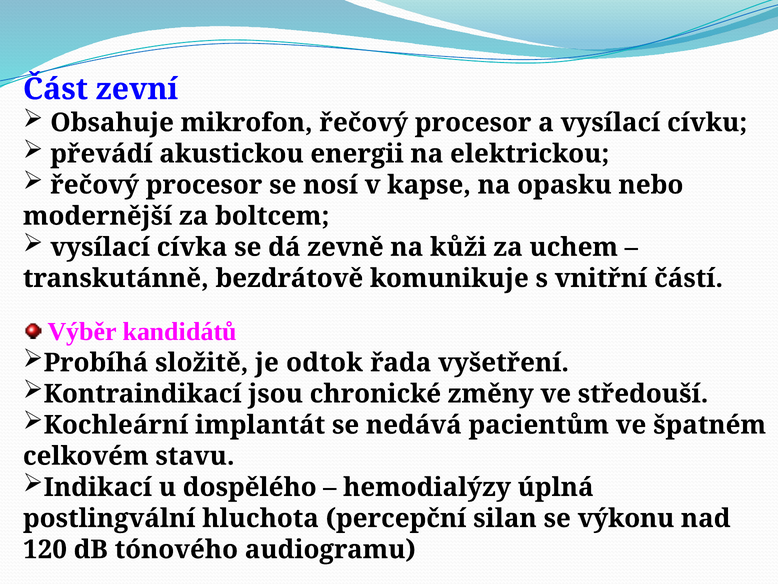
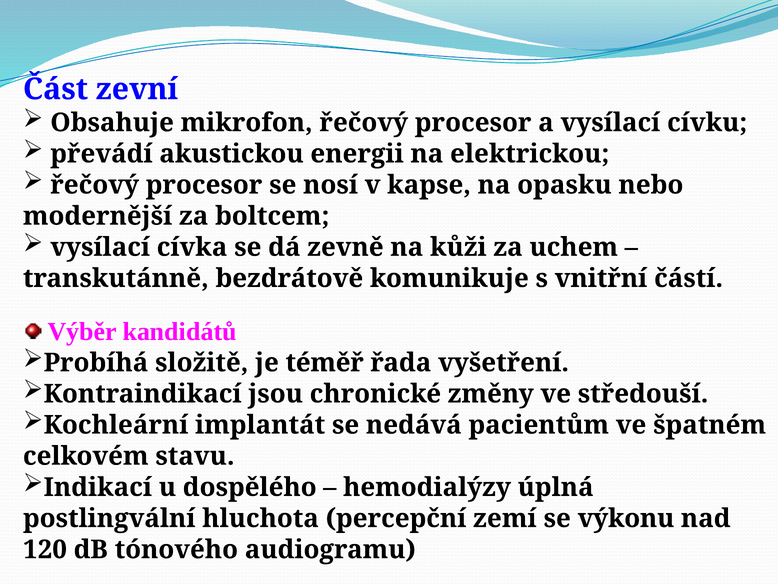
odtok: odtok -> téměř (325, 362)
silan: silan -> zemí (505, 518)
